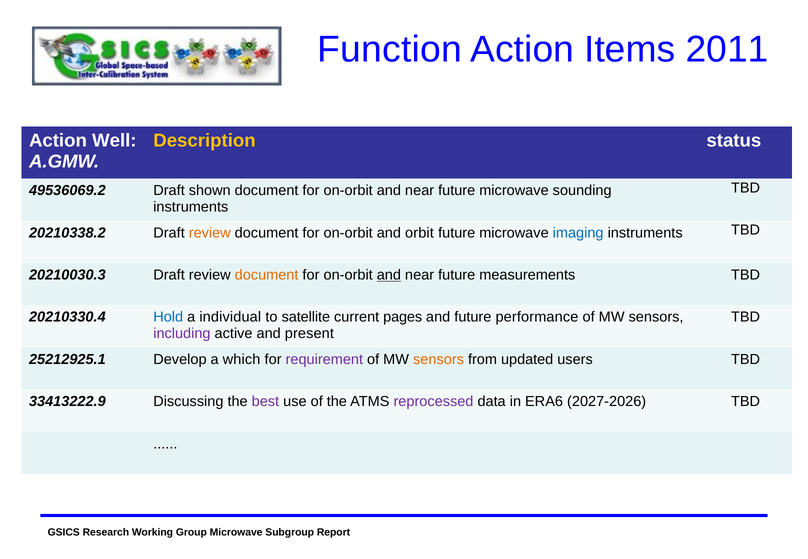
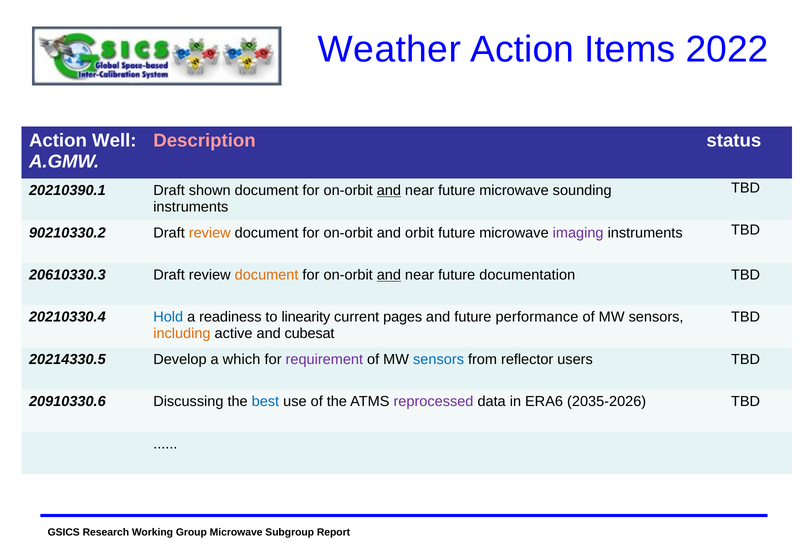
Function: Function -> Weather (389, 50)
2011: 2011 -> 2022 (727, 50)
Description colour: yellow -> pink (205, 141)
49536069.2: 49536069.2 -> 20210390.1 (67, 191)
and underline: none -> present (389, 191)
20210338.2: 20210338.2 -> 90210330.2 (67, 233)
imaging colour: blue -> purple (578, 233)
20210030.3: 20210030.3 -> 20610330.3 (67, 275)
measurements: measurements -> documentation (527, 275)
individual: individual -> readiness (230, 317)
satellite: satellite -> linearity (306, 317)
including colour: purple -> orange (182, 334)
present: present -> cubesat (310, 334)
25212925.1: 25212925.1 -> 20214330.5 (67, 360)
sensors colour: orange -> blue (439, 360)
updated: updated -> reflector (527, 360)
33413222.9: 33413222.9 -> 20910330.6 (67, 402)
best colour: purple -> blue (265, 402)
2027-2026: 2027-2026 -> 2035-2026 (607, 402)
